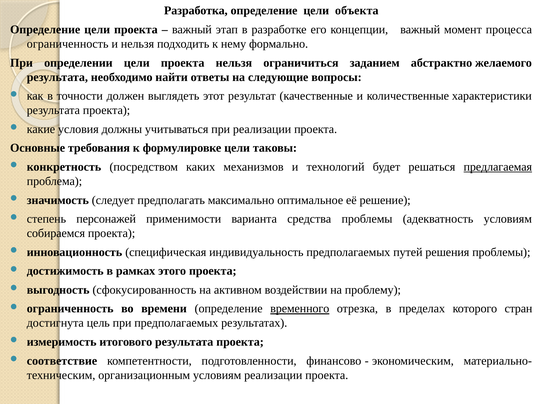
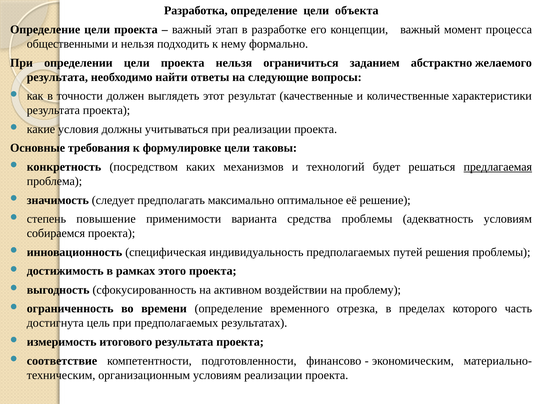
ограниченность: ограниченность -> общественными (68, 44)
персонажей: персонажей -> повышение (106, 219)
временного underline: present -> none (300, 308)
стран: стран -> часть (518, 308)
